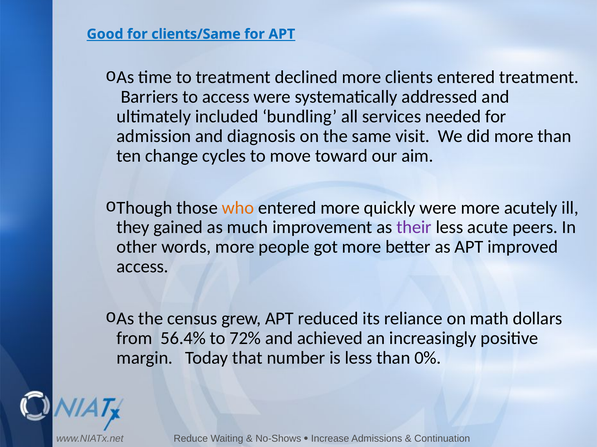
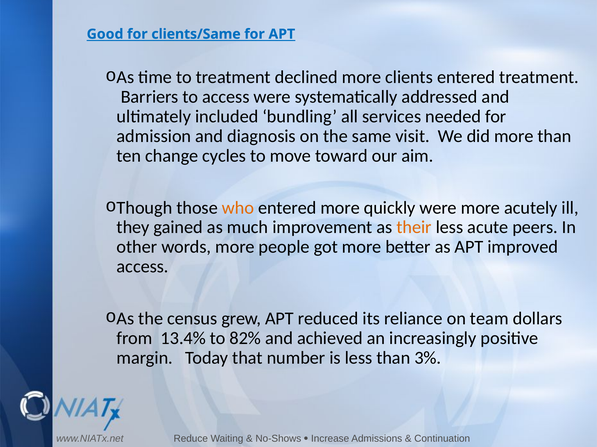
their colour: purple -> orange (414, 228)
math: math -> team (489, 319)
56.4%: 56.4% -> 13.4% (183, 339)
72%: 72% -> 82% (245, 339)
0%: 0% -> 3% (428, 358)
